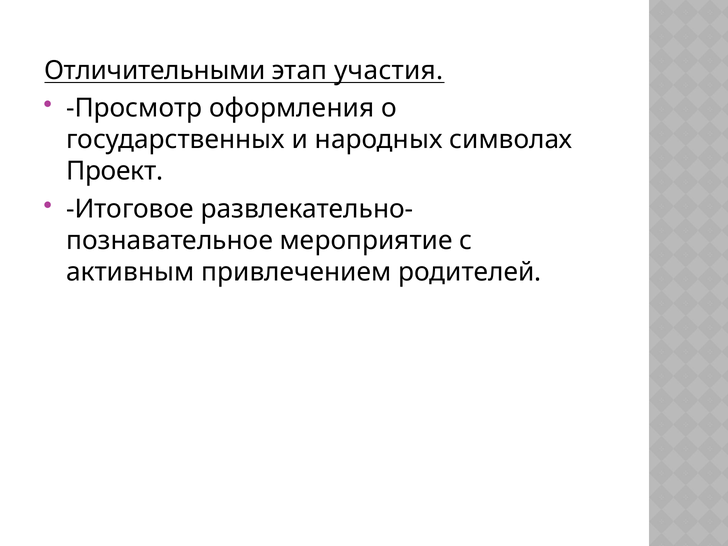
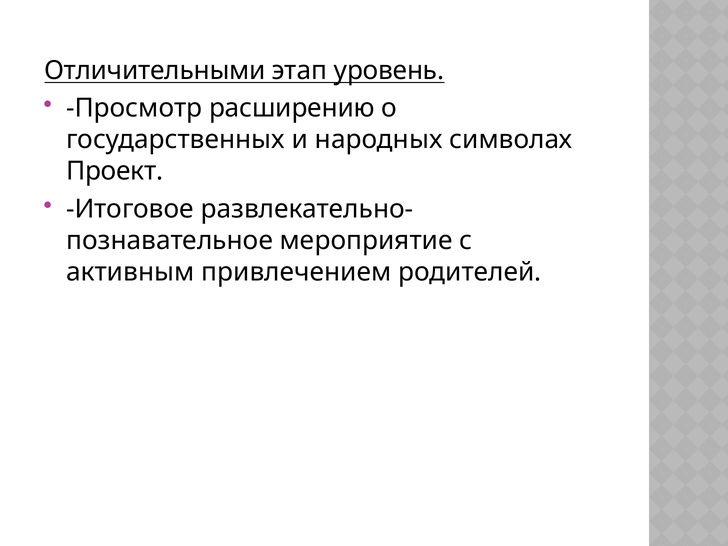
участия: участия -> уровень (389, 71)
оформления: оформления -> расширению (292, 108)
